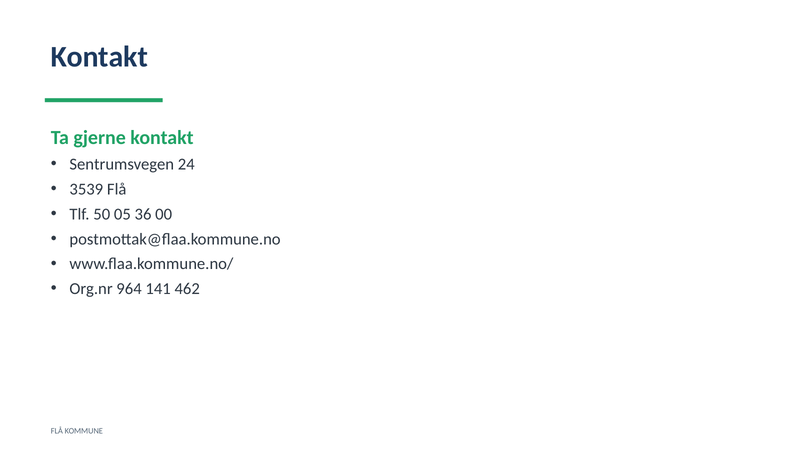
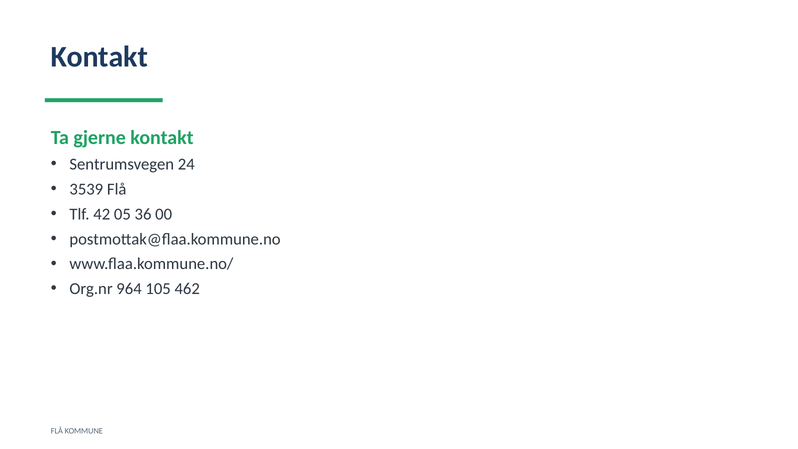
50: 50 -> 42 (102, 214)
141: 141 -> 105 (158, 289)
